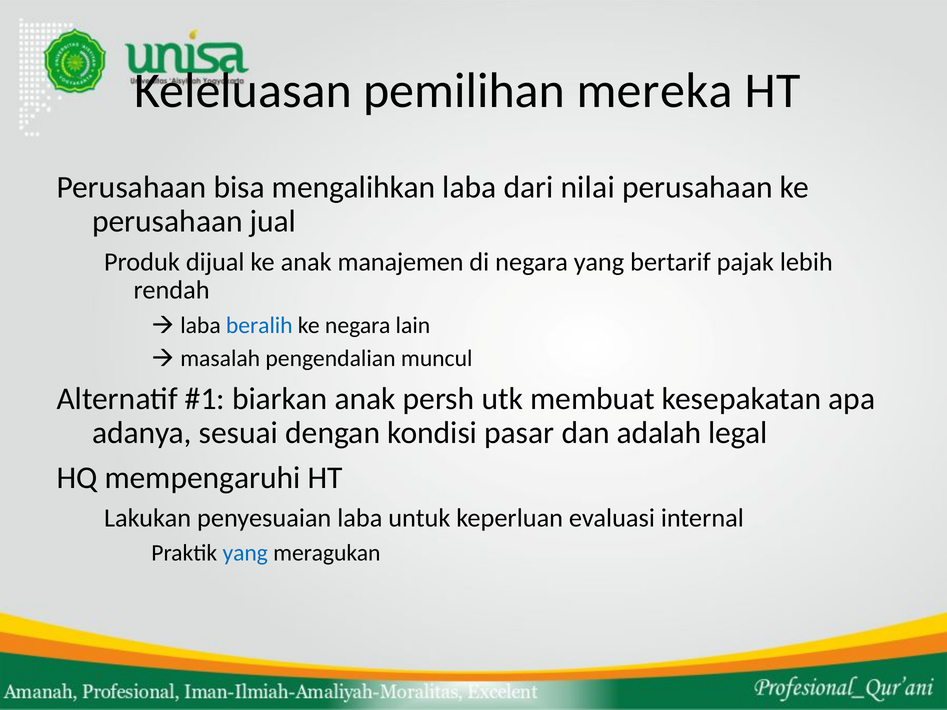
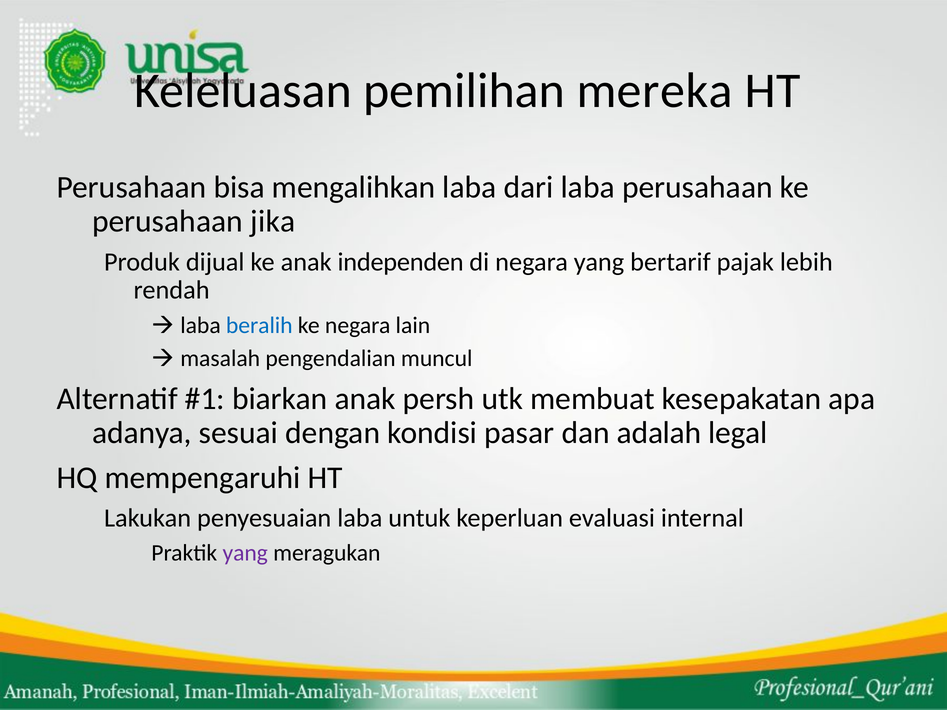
dari nilai: nilai -> laba (588, 187)
jual: jual -> jika (273, 222)
manajemen: manajemen -> independen (401, 262)
yang colour: blue -> purple (245, 553)
